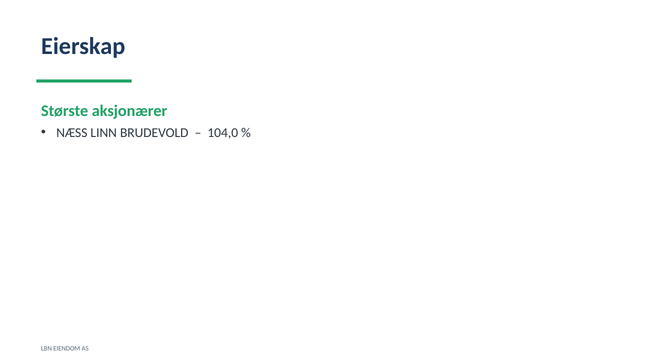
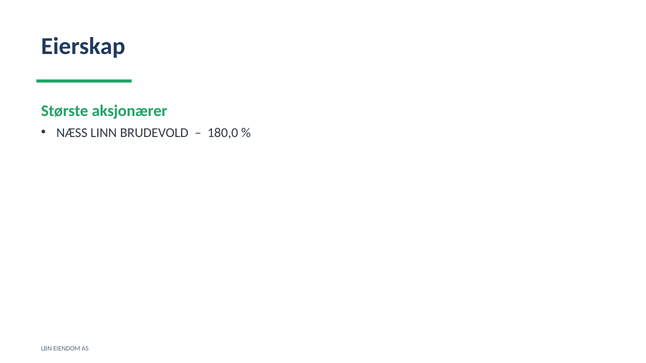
104,0: 104,0 -> 180,0 (223, 133)
